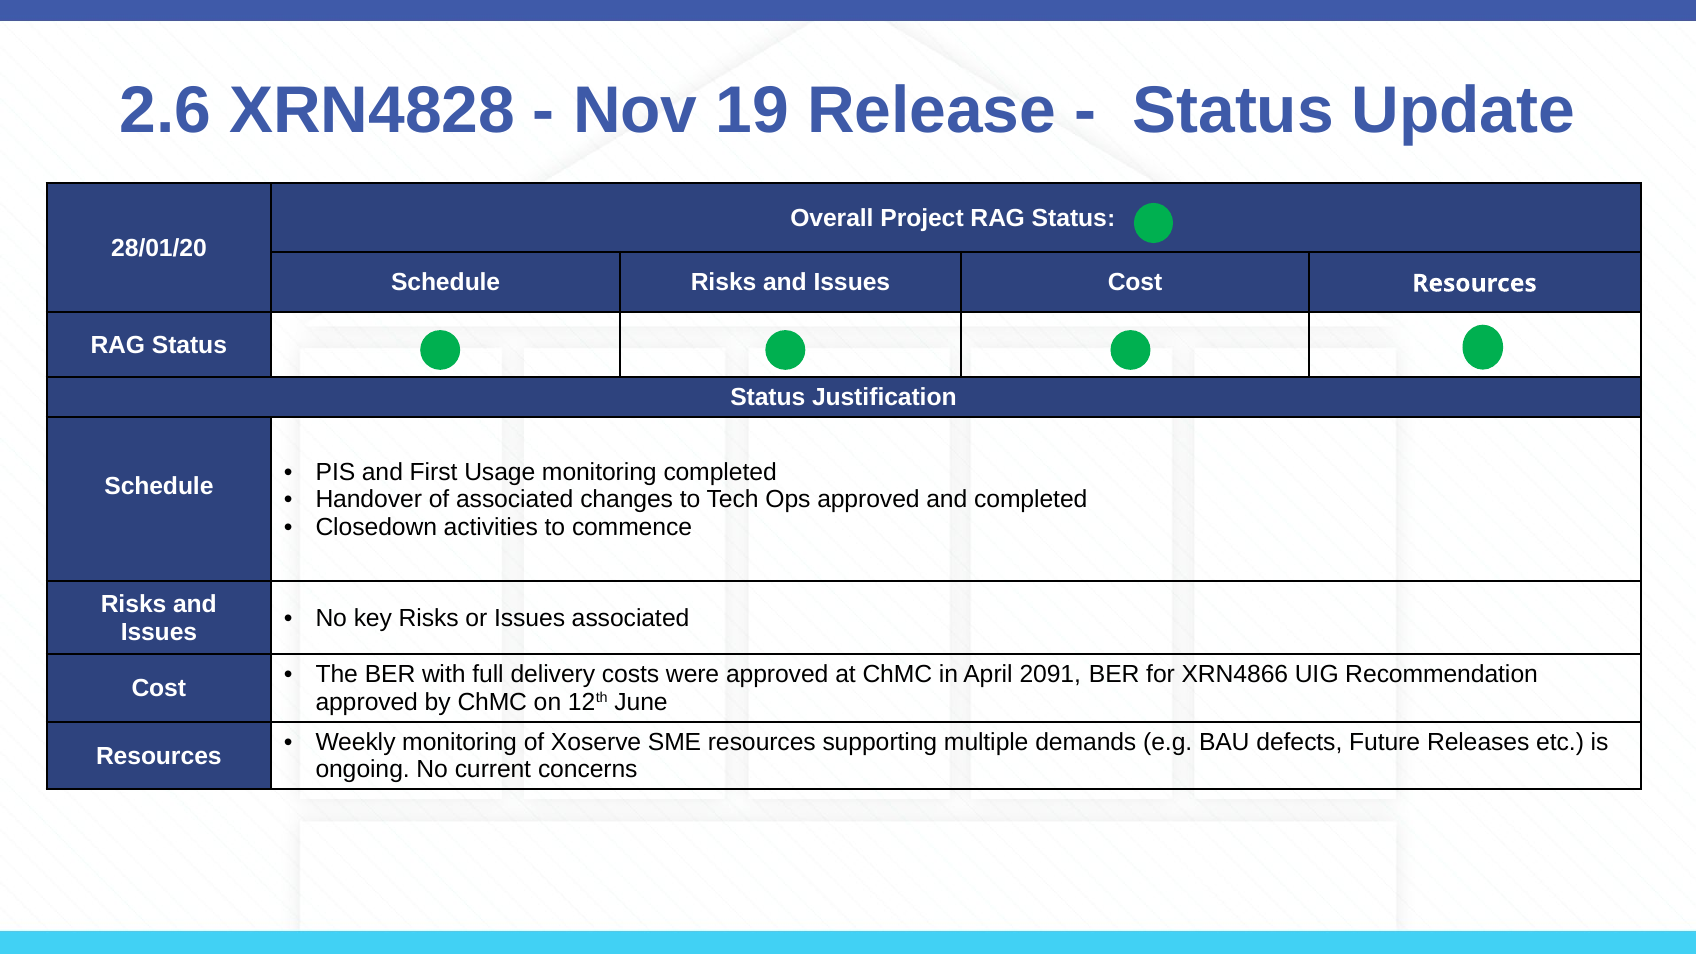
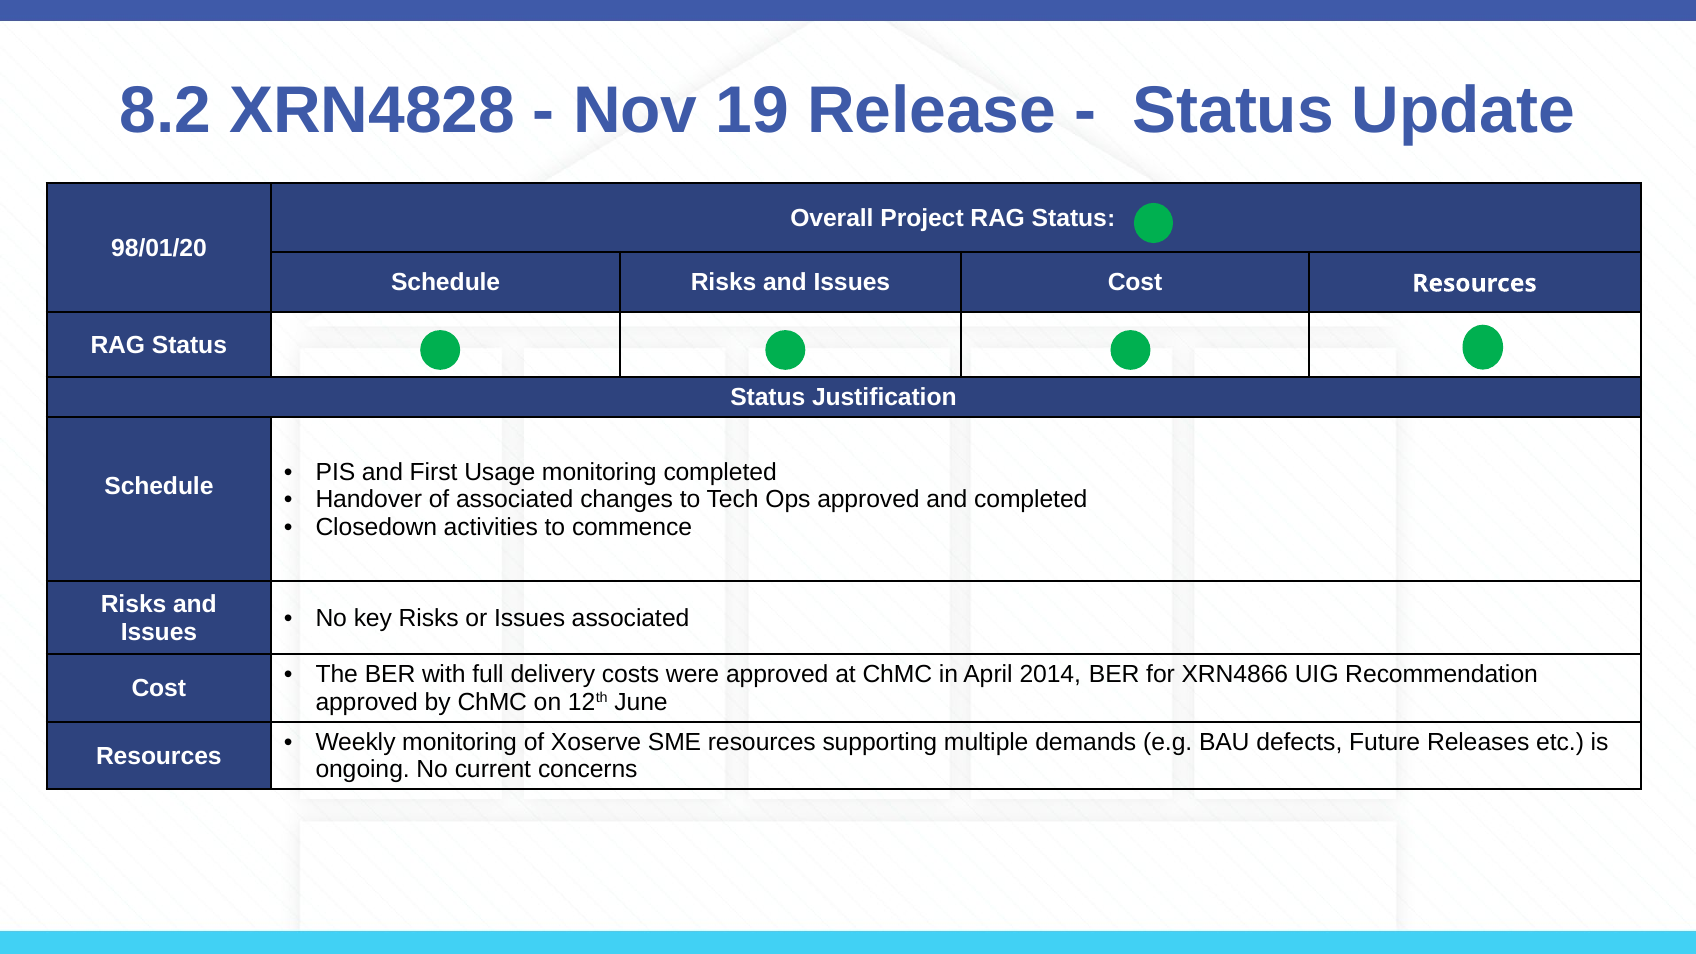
2.6: 2.6 -> 8.2 (165, 111)
28/01/20: 28/01/20 -> 98/01/20 (159, 248)
2091: 2091 -> 2014 (1050, 675)
